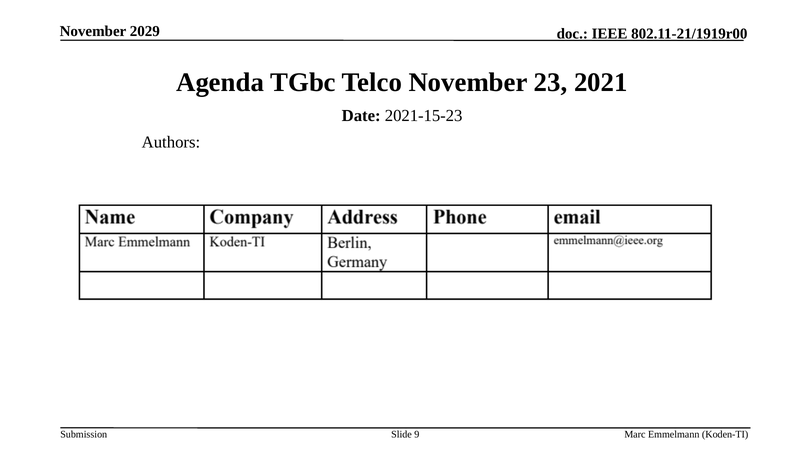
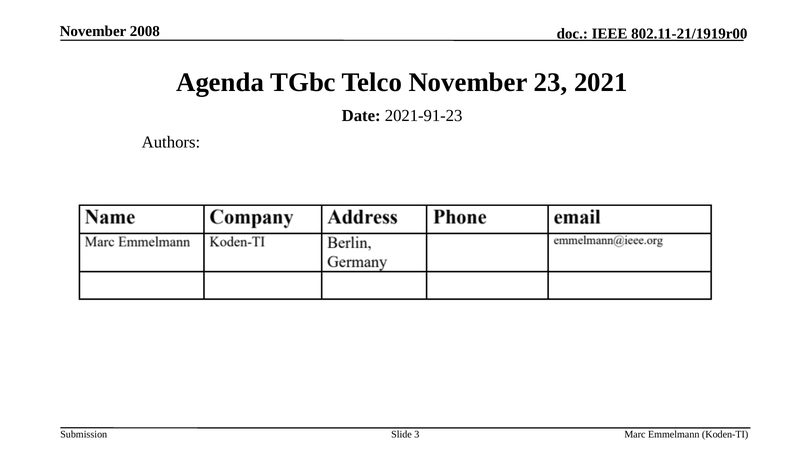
2029: 2029 -> 2008 (145, 31)
2021-15-23: 2021-15-23 -> 2021-91-23 (424, 116)
9: 9 -> 3 (417, 434)
